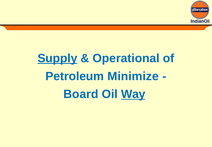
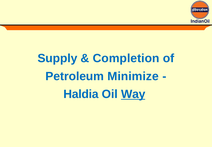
Supply underline: present -> none (57, 58)
Operational: Operational -> Completion (126, 58)
Board: Board -> Haldia (81, 94)
